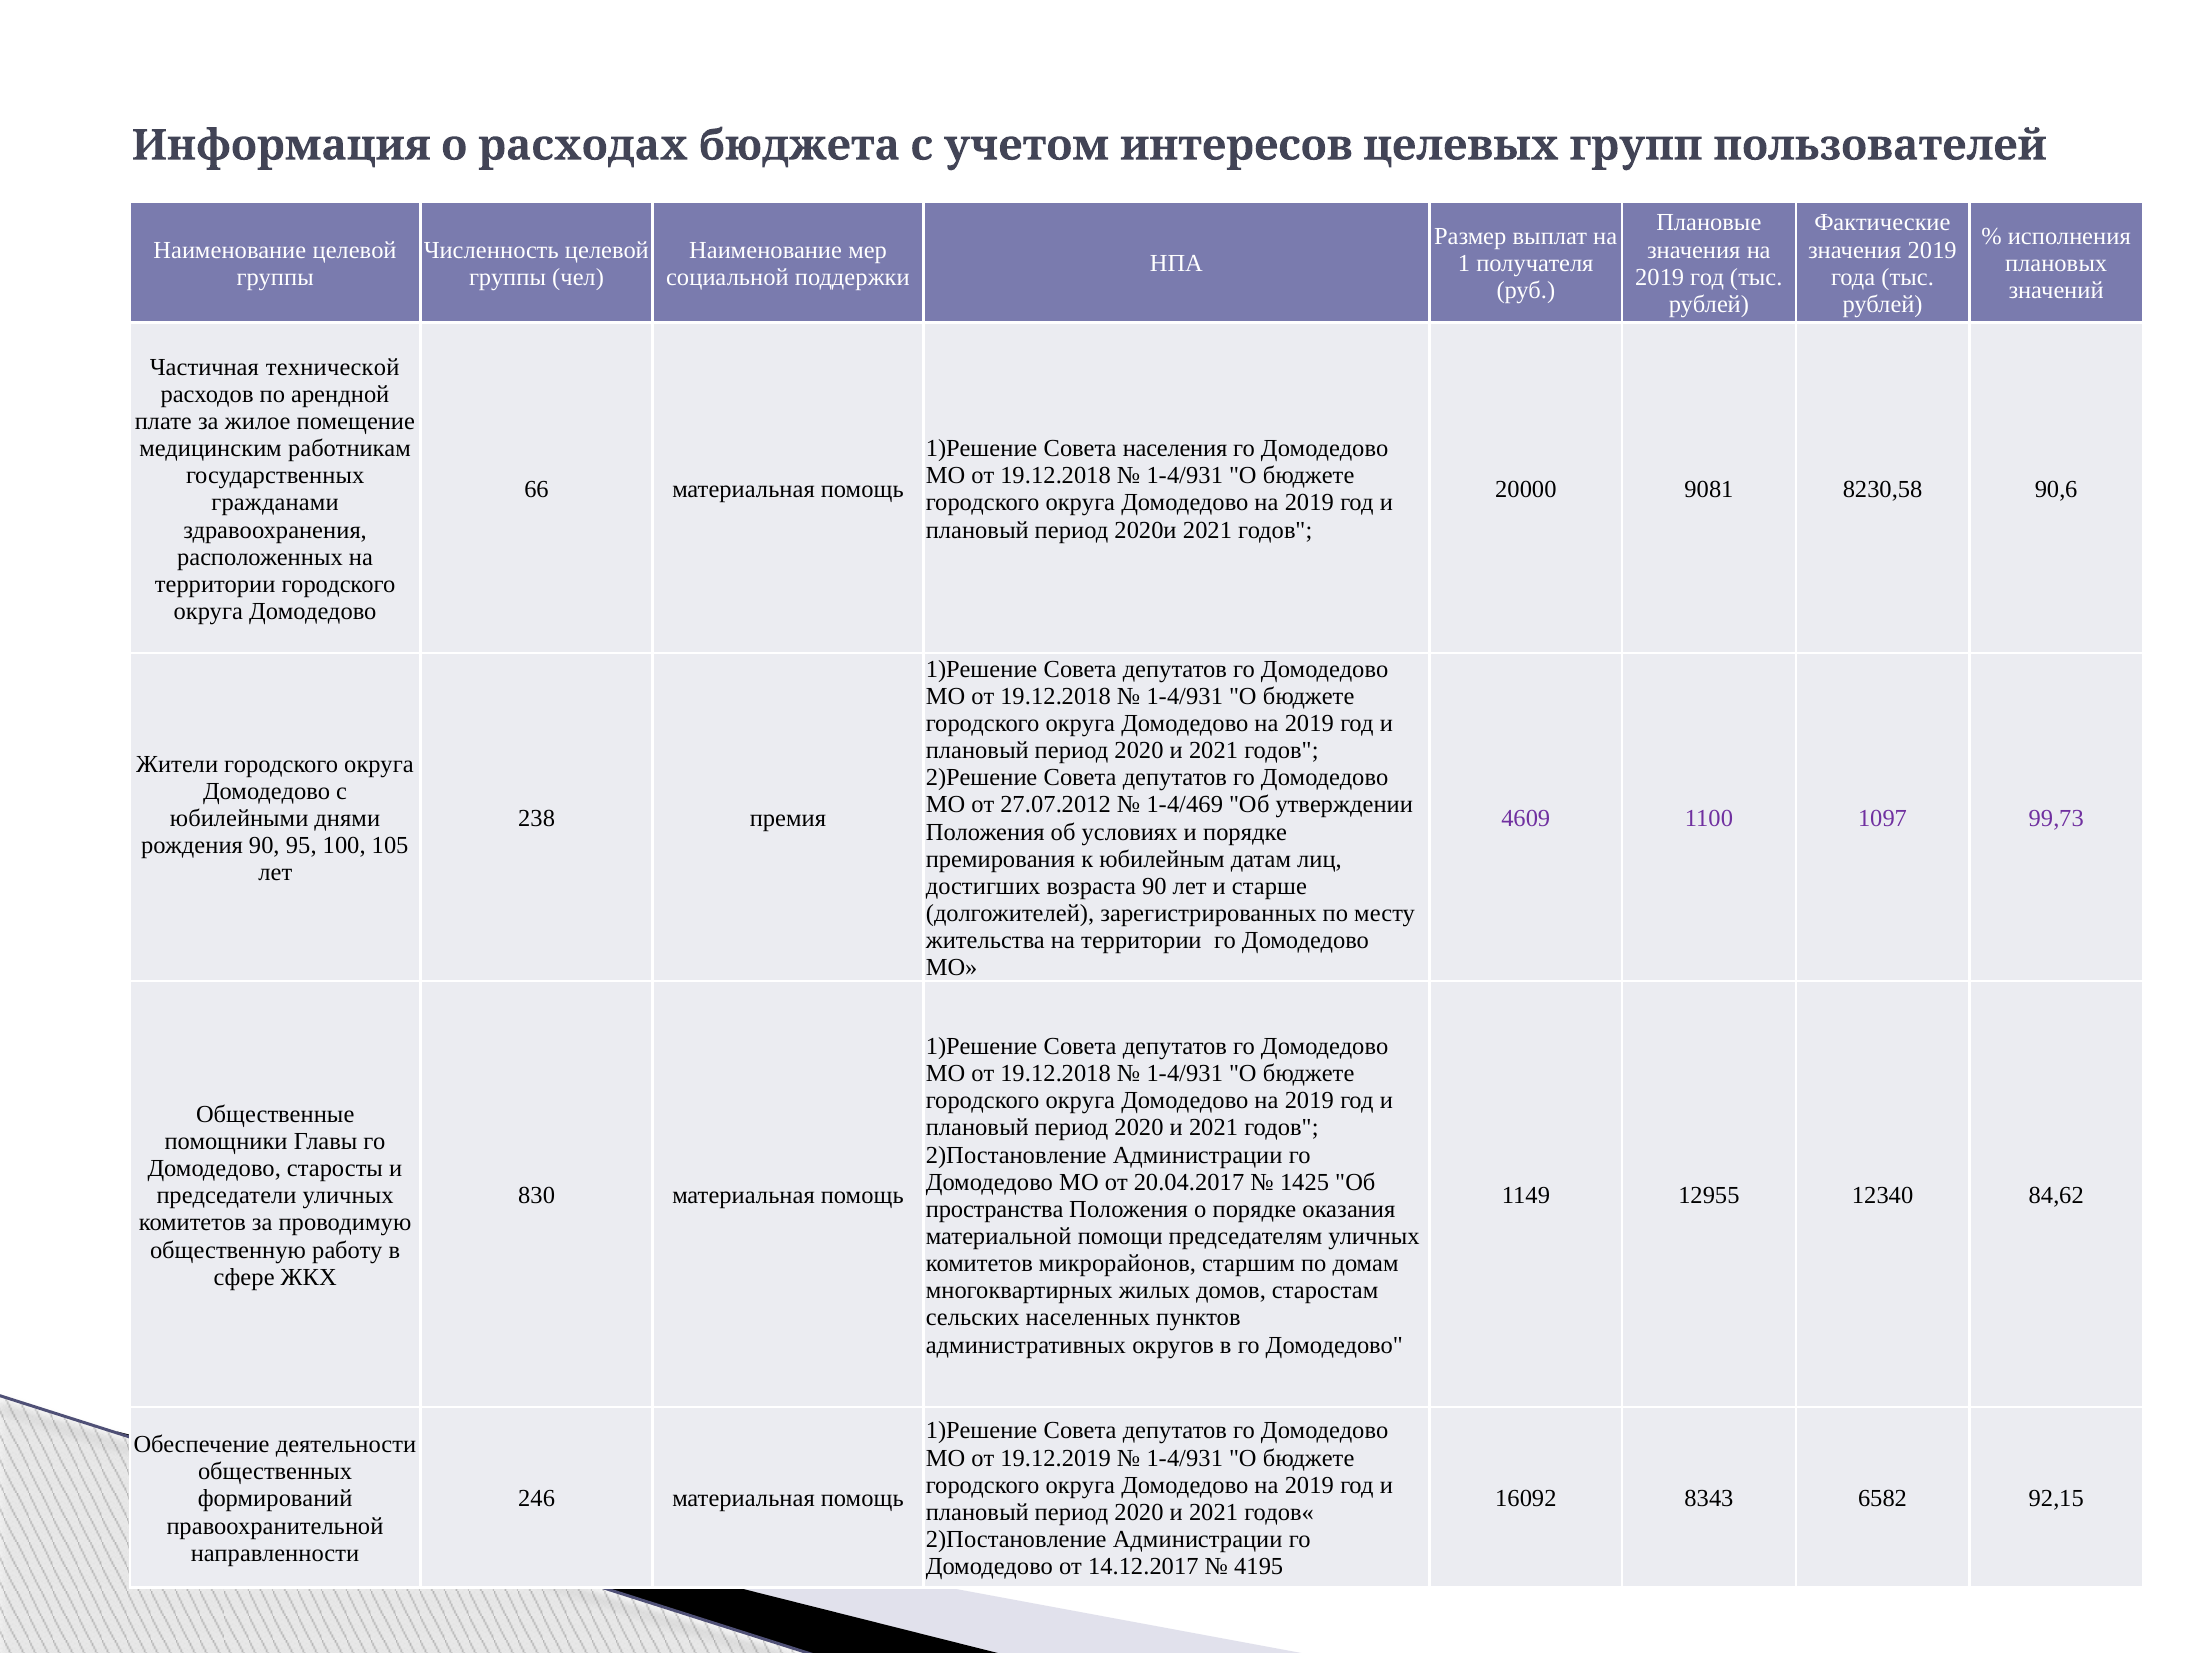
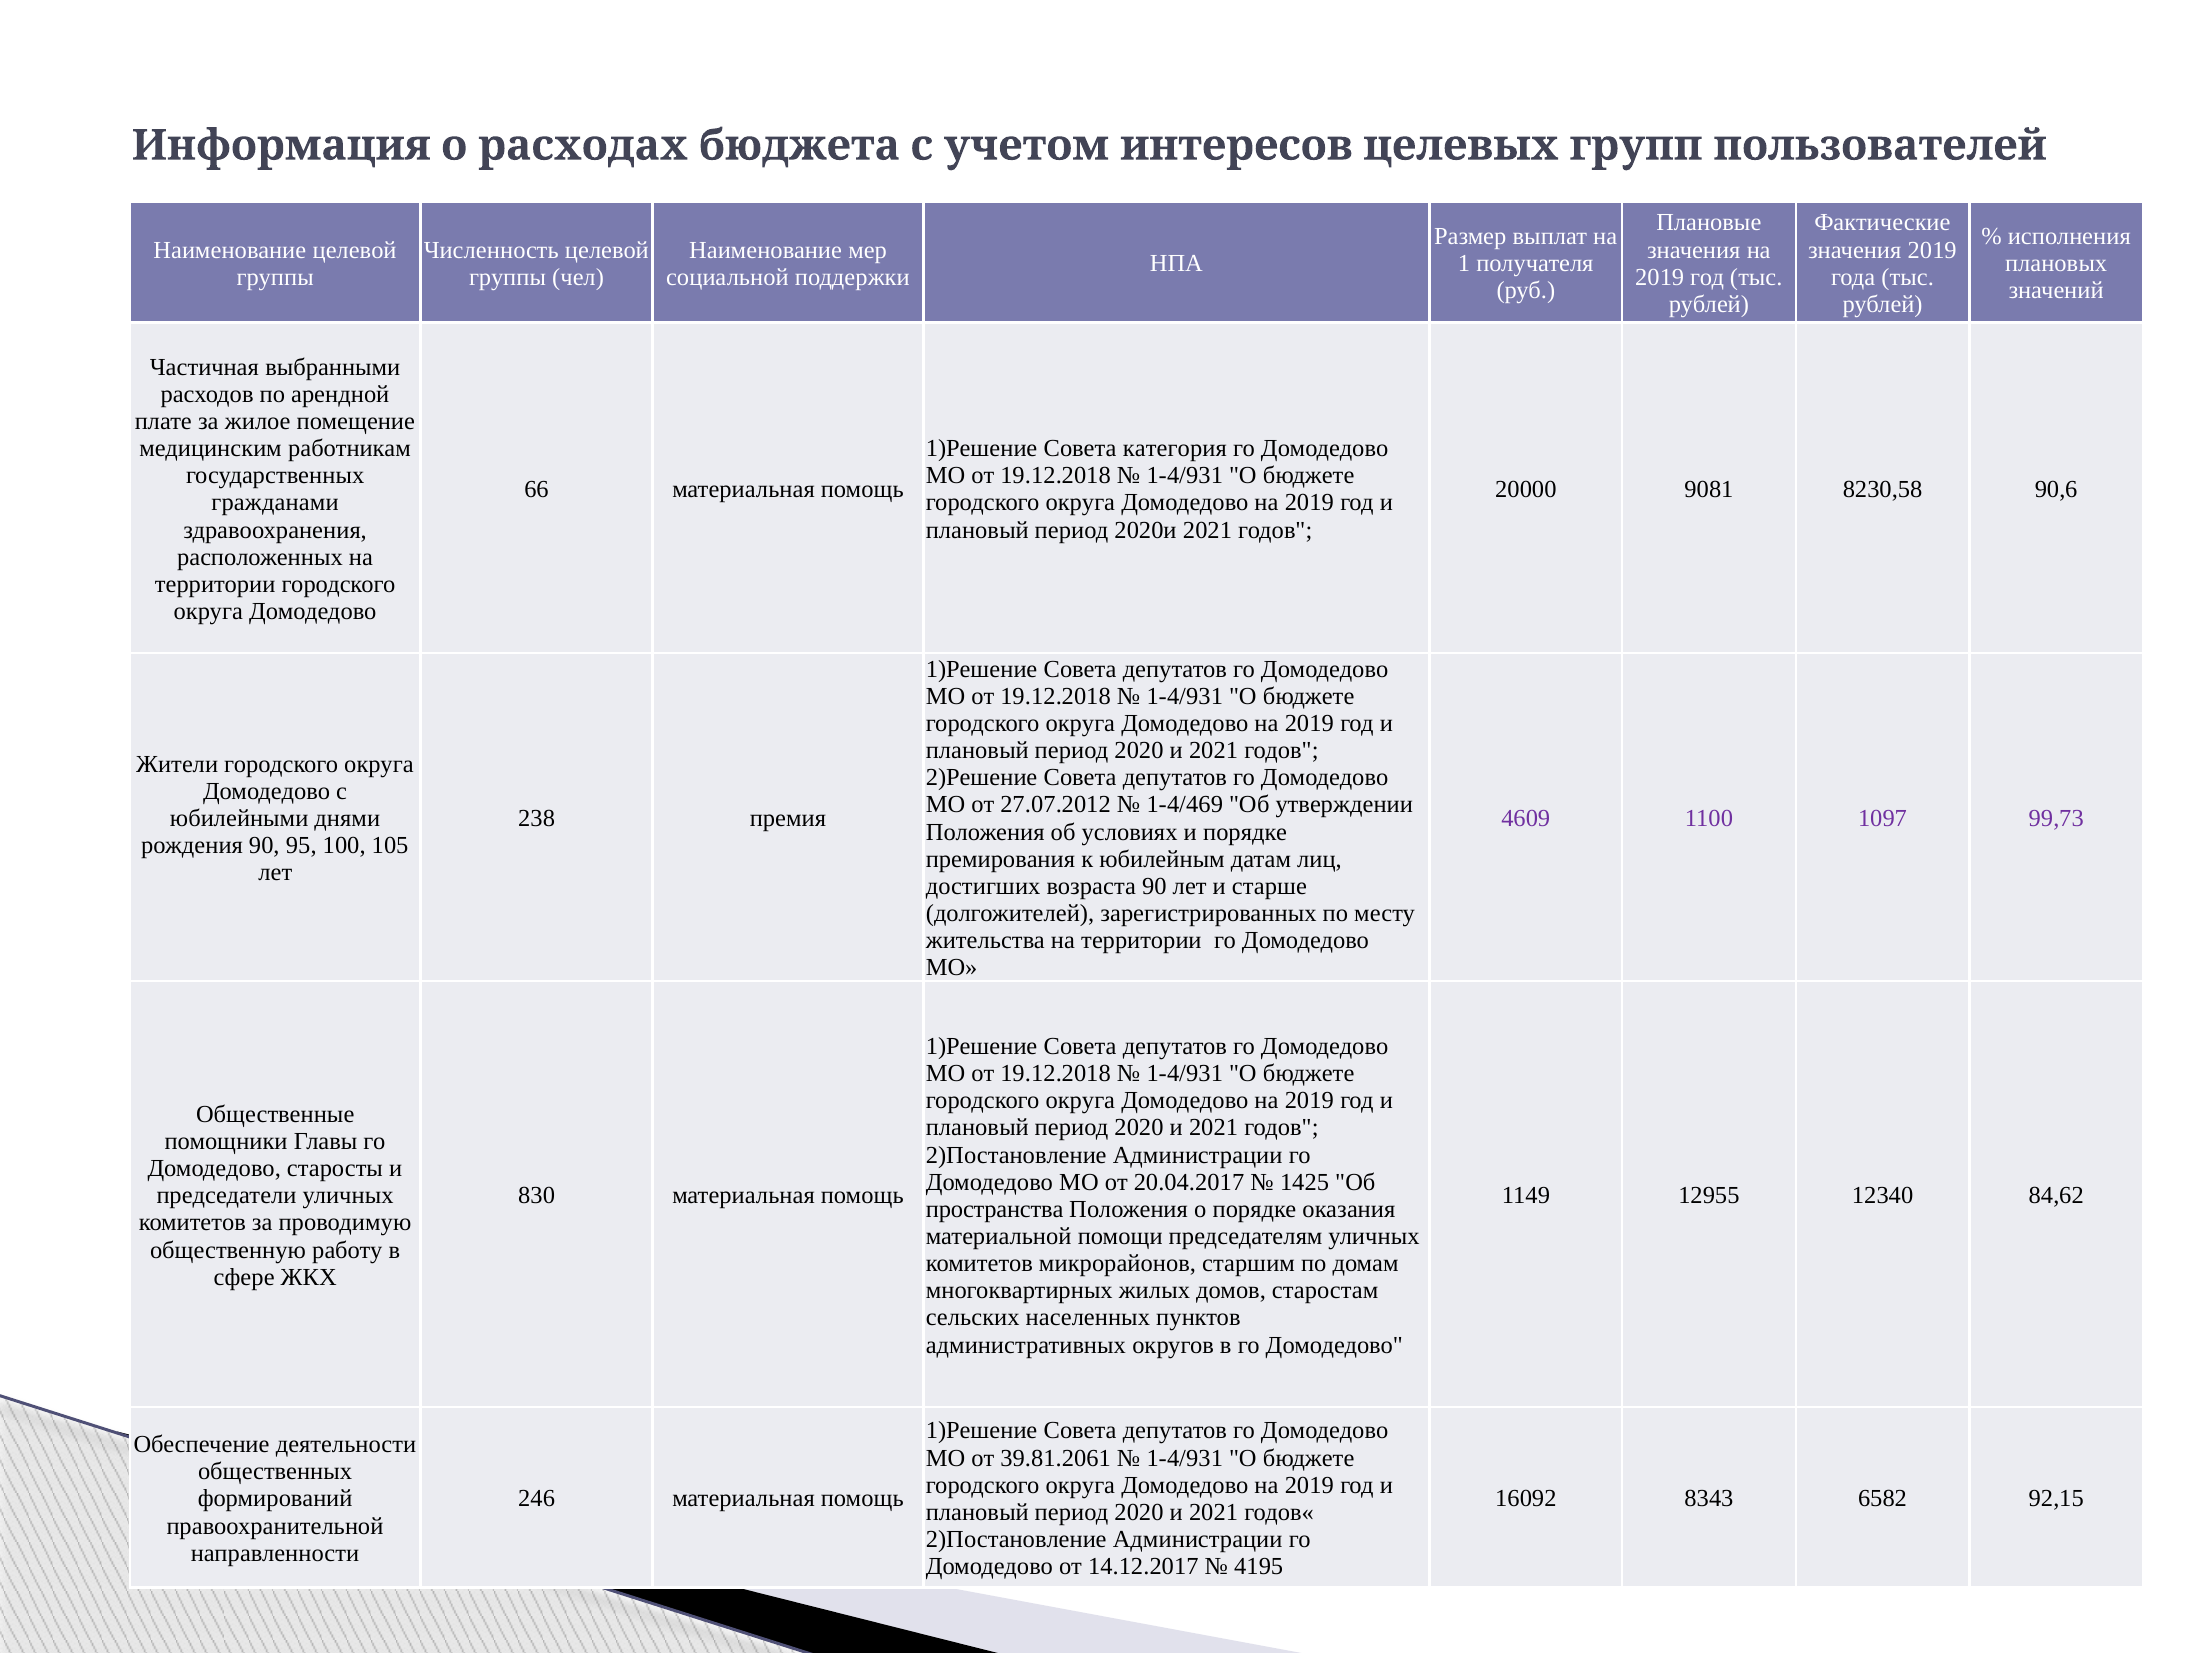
технической: технической -> выбранными (333, 367)
населения: населения -> категория (1175, 449)
19.12.2019: 19.12.2019 -> 39.81.2061 (1056, 1458)
